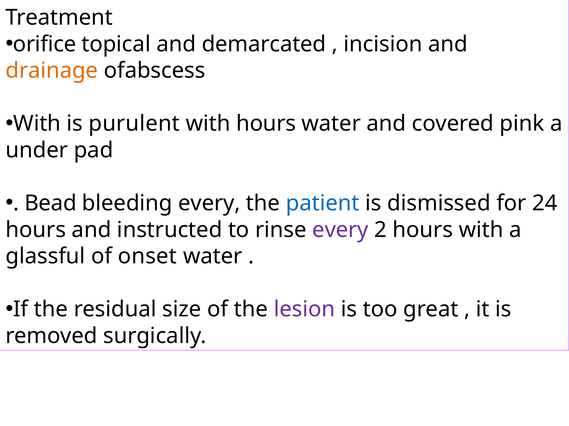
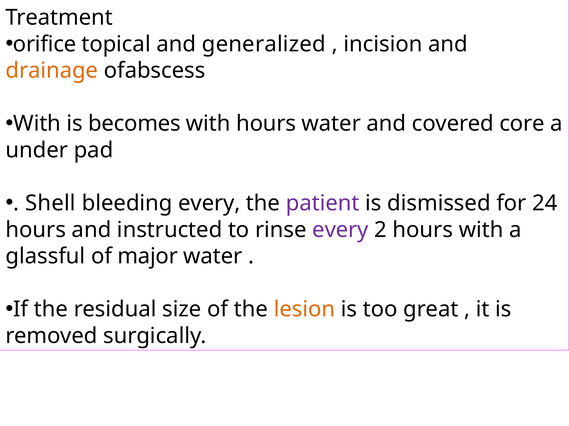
demarcated: demarcated -> generalized (264, 44)
purulent: purulent -> becomes (134, 124)
pink: pink -> core (522, 124)
Bead: Bead -> Shell (50, 204)
patient colour: blue -> purple (323, 204)
onset: onset -> major (148, 257)
lesion colour: purple -> orange (304, 310)
